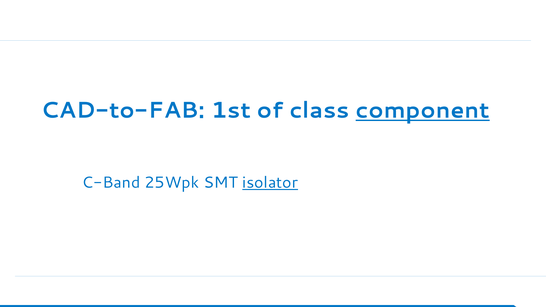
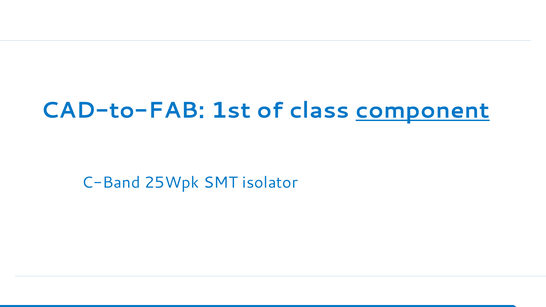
isolator underline: present -> none (270, 183)
